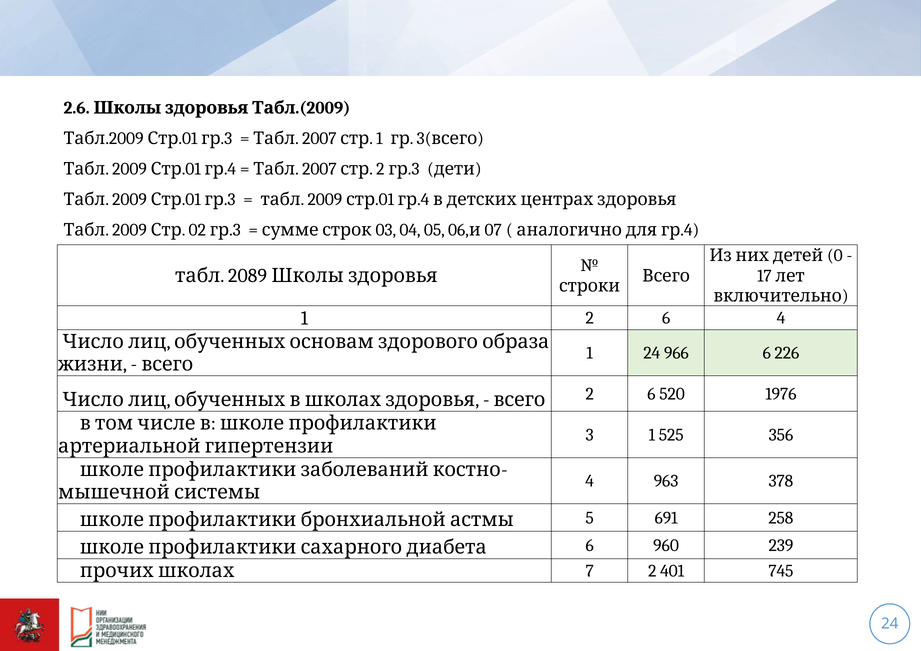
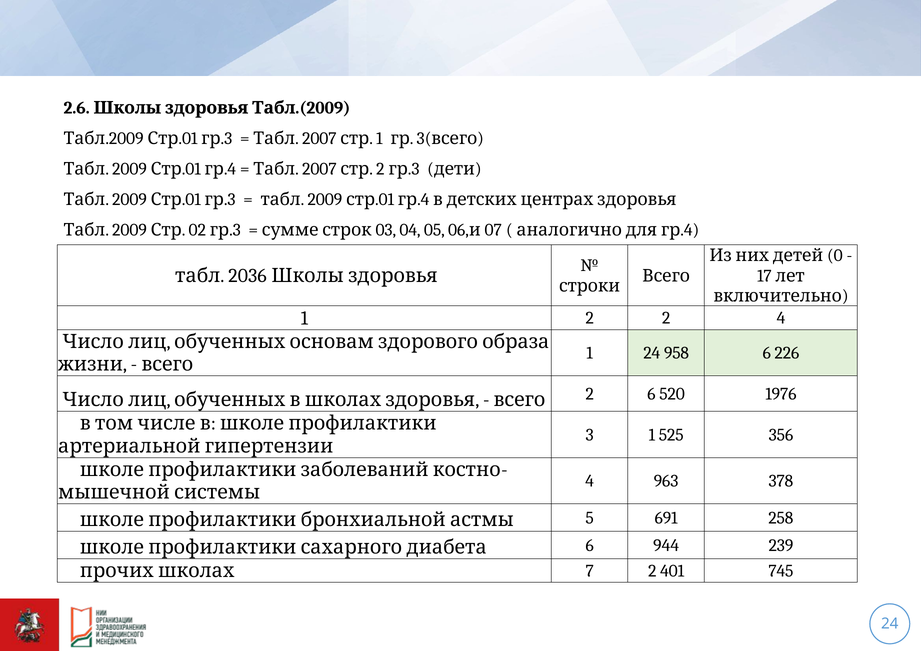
2089: 2089 -> 2036 (247, 276)
1 2 6: 6 -> 2 (666, 318)
966: 966 -> 958 (676, 353)
960: 960 -> 944 (666, 546)
